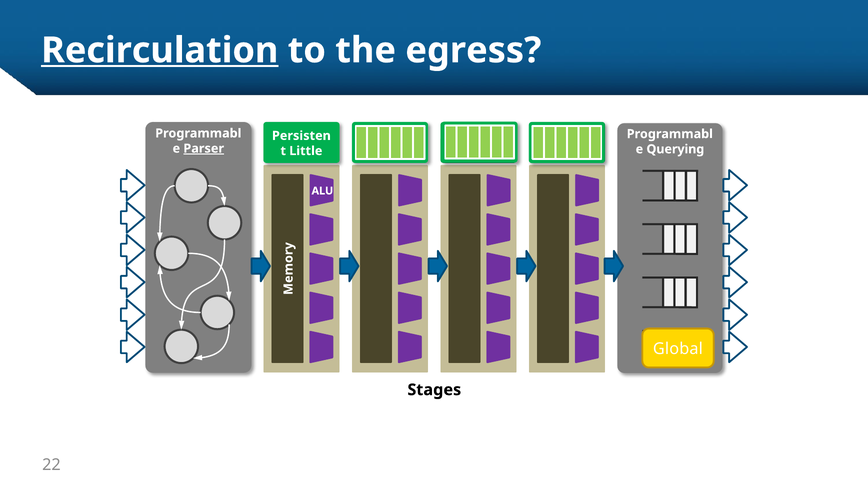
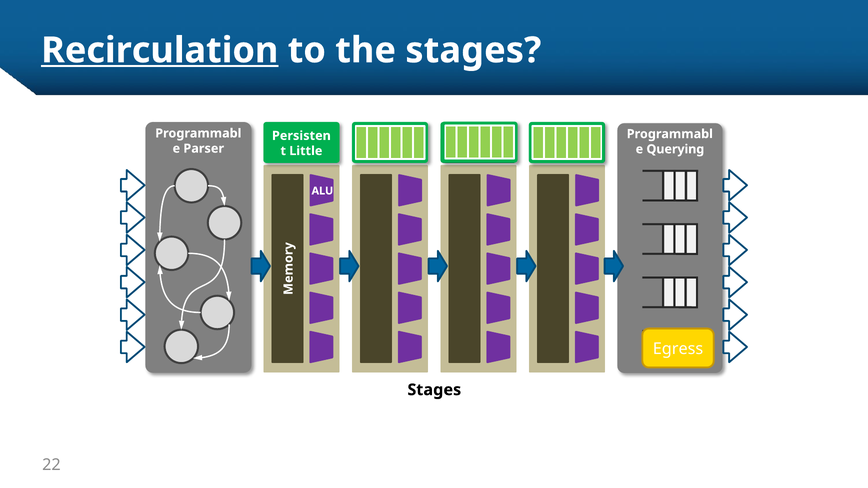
the egress: egress -> stages (473, 50)
Parser underline: present -> none (204, 149)
Global: Global -> Egress (678, 349)
